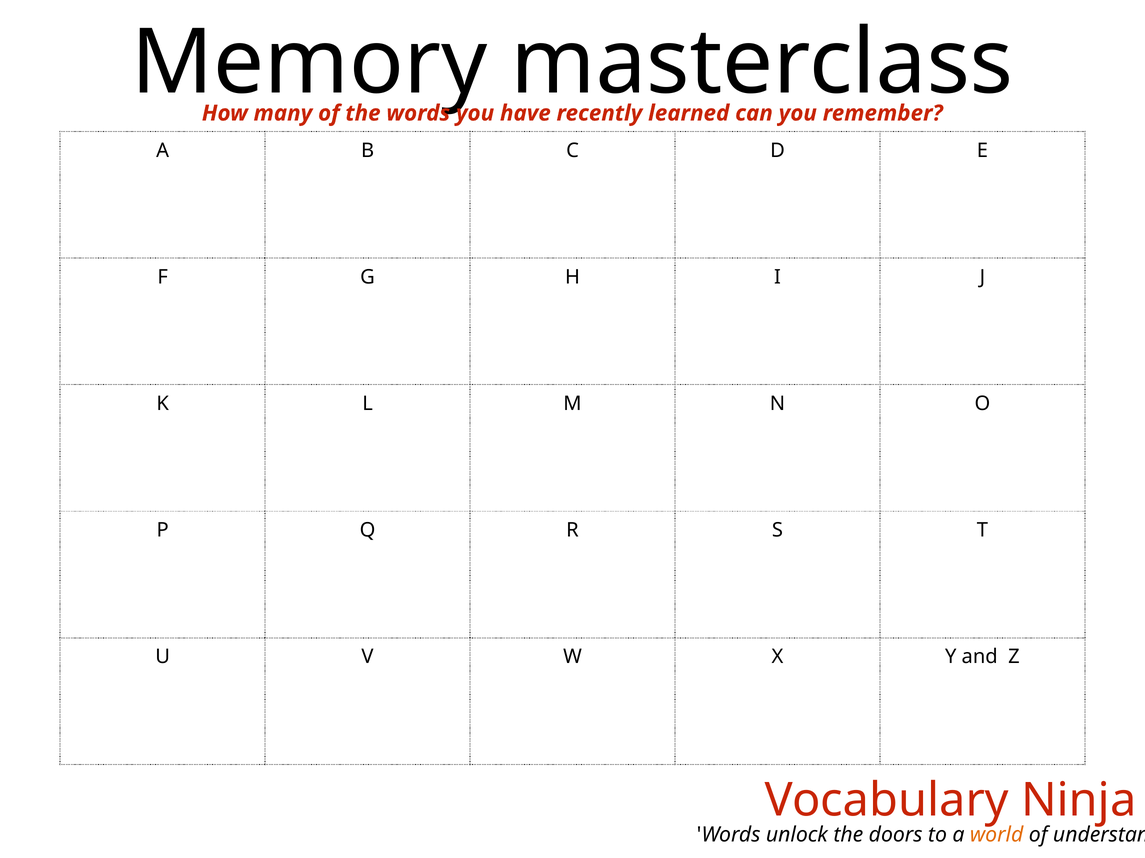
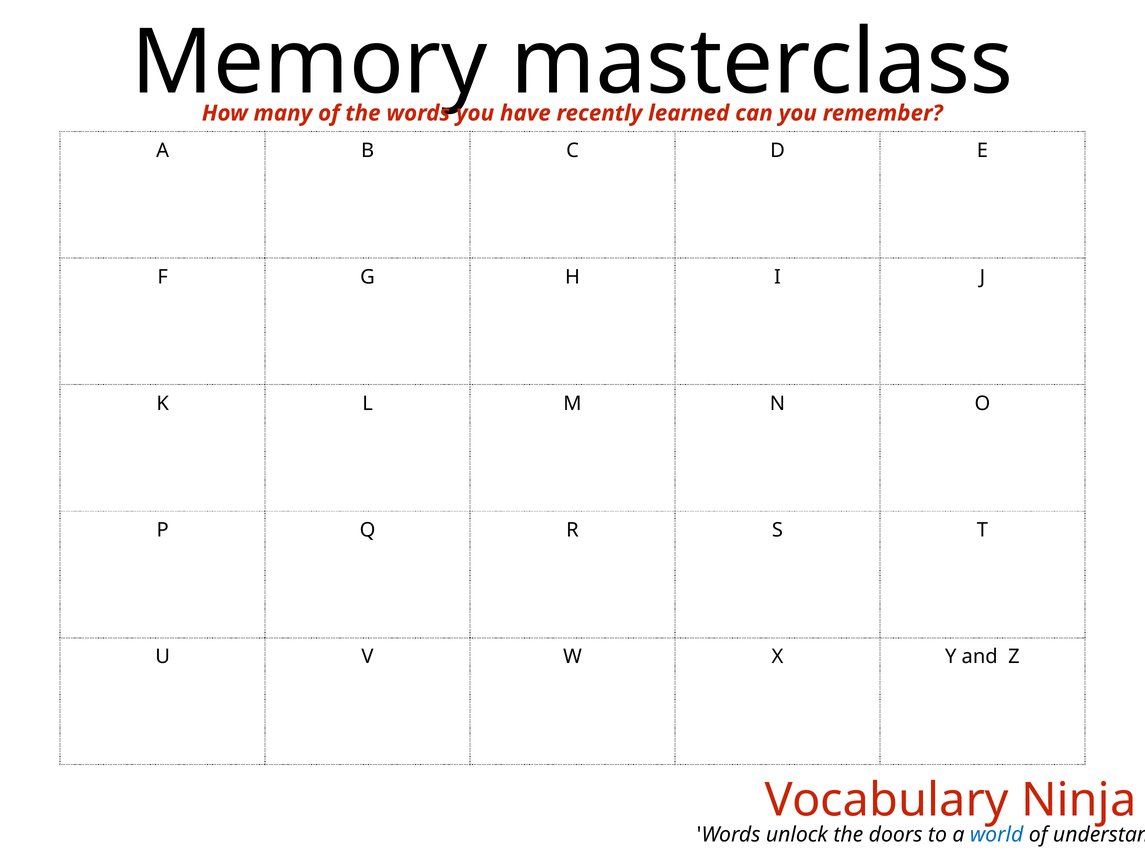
world colour: orange -> blue (997, 835)
